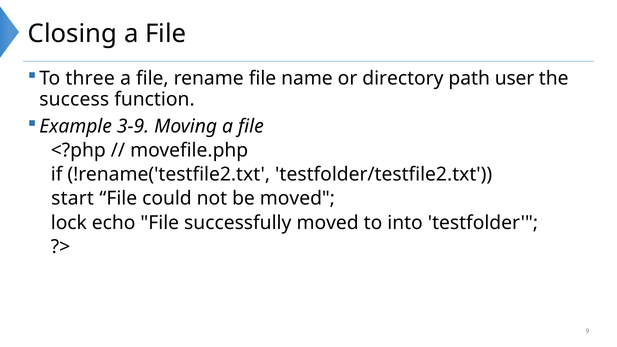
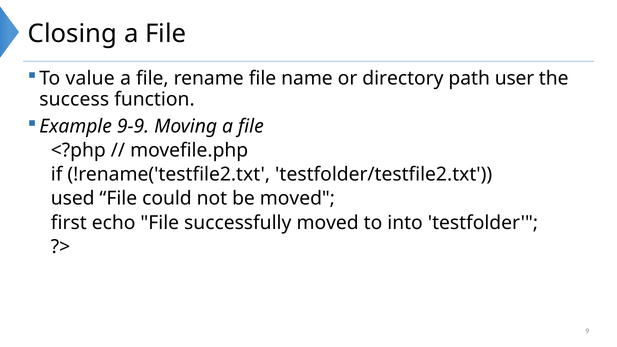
three: three -> value (90, 78)
3-9: 3-9 -> 9-9 (133, 127)
start: start -> used (73, 199)
lock: lock -> first (69, 223)
